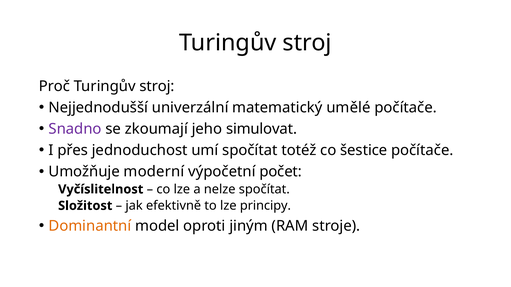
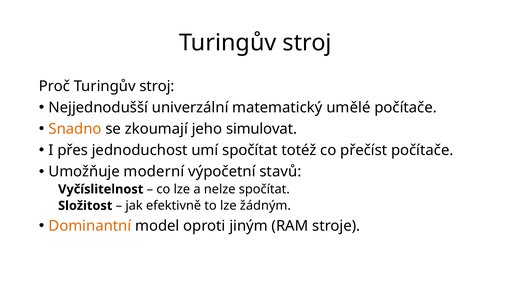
Snadno colour: purple -> orange (75, 129)
šestice: šestice -> přečíst (364, 151)
počet: počet -> stavů (281, 172)
principy: principy -> žádným (265, 206)
